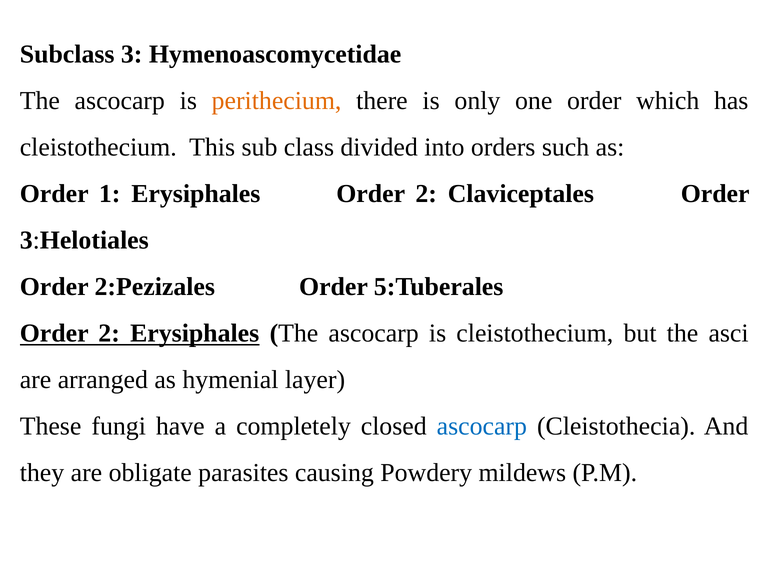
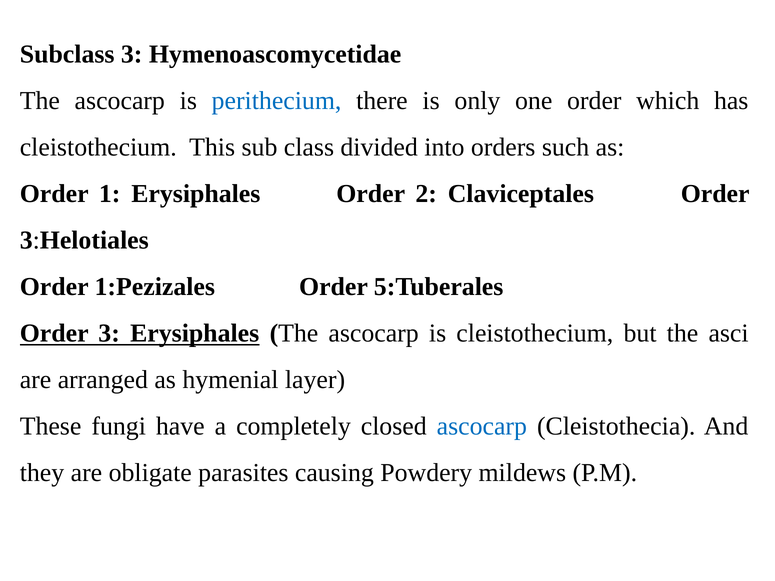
perithecium colour: orange -> blue (277, 101)
2:Pezizales: 2:Pezizales -> 1:Pezizales (155, 287)
2: 2 -> 3 (109, 333)
